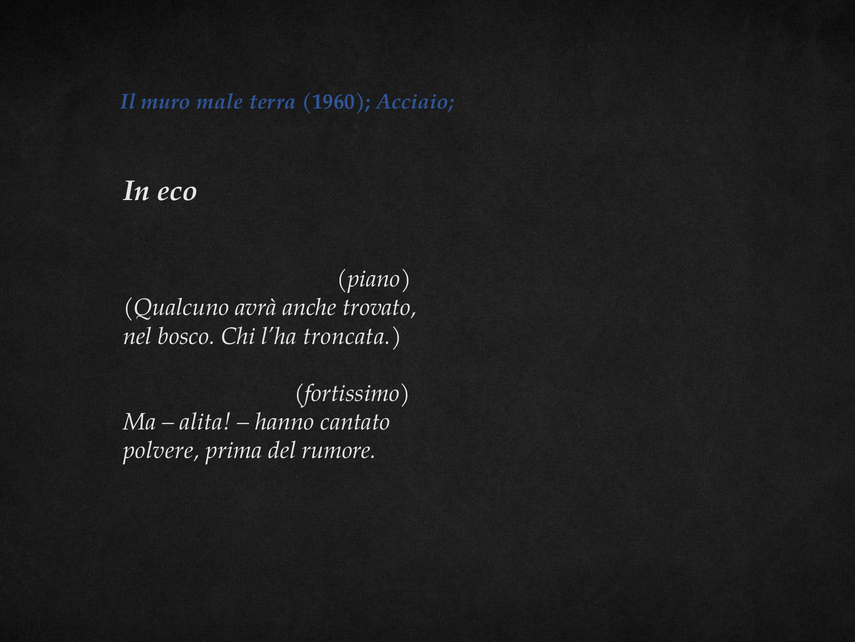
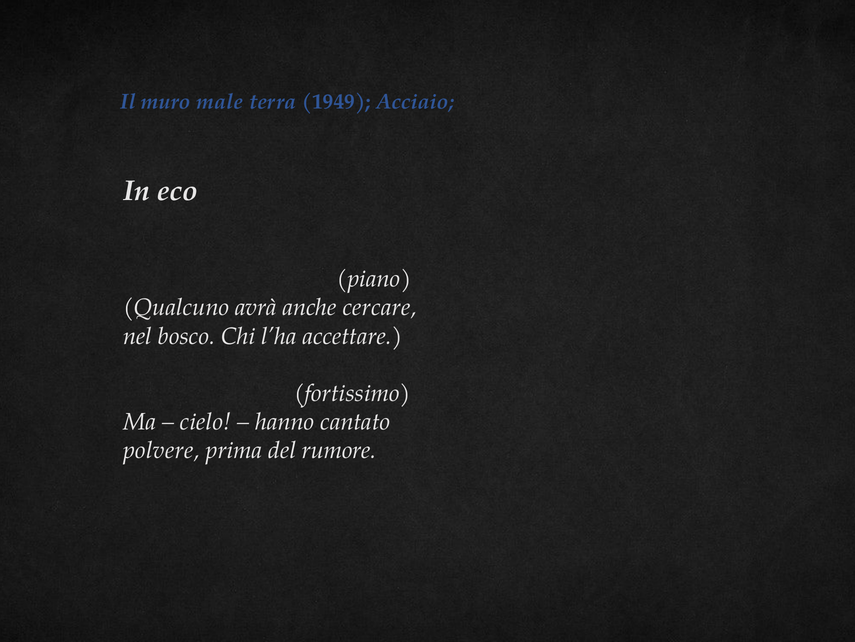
1960: 1960 -> 1949 (336, 102)
trovato: trovato -> cercare (380, 307)
troncata: troncata -> accettare (353, 336)
alita: alita -> cielo (205, 421)
